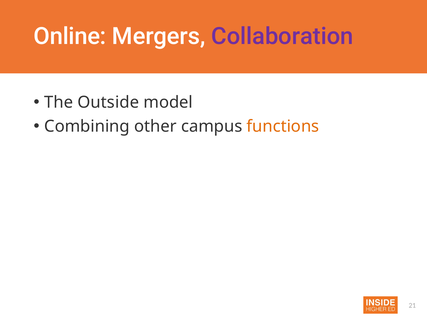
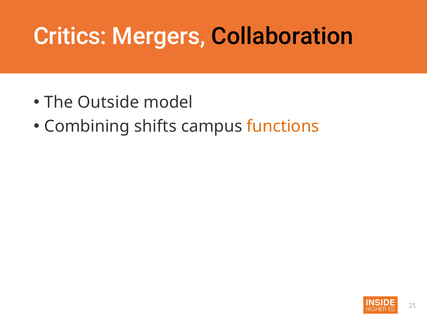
Online: Online -> Critics (70, 36)
Collaboration colour: purple -> black (282, 36)
other: other -> shifts (155, 126)
